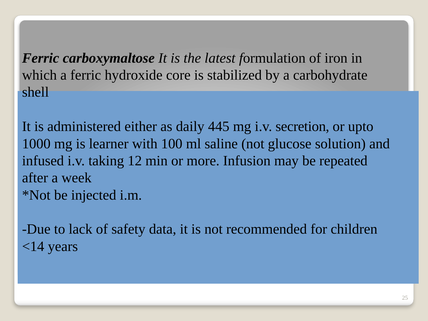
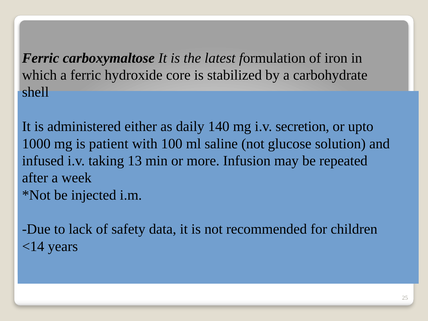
445: 445 -> 140 (219, 127)
learner: learner -> patient (109, 144)
12: 12 -> 13 (135, 161)
